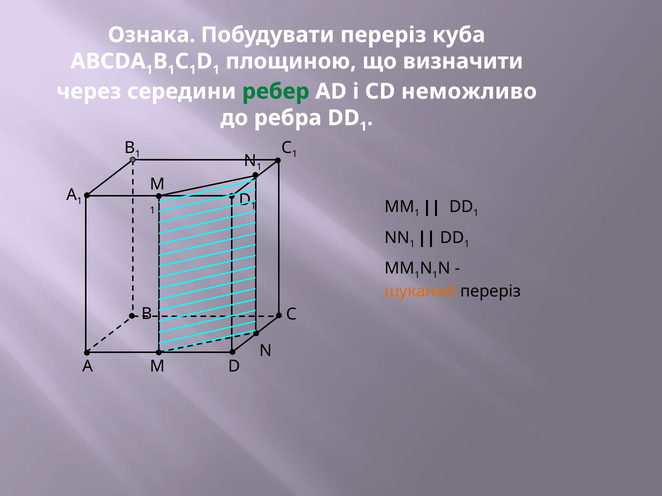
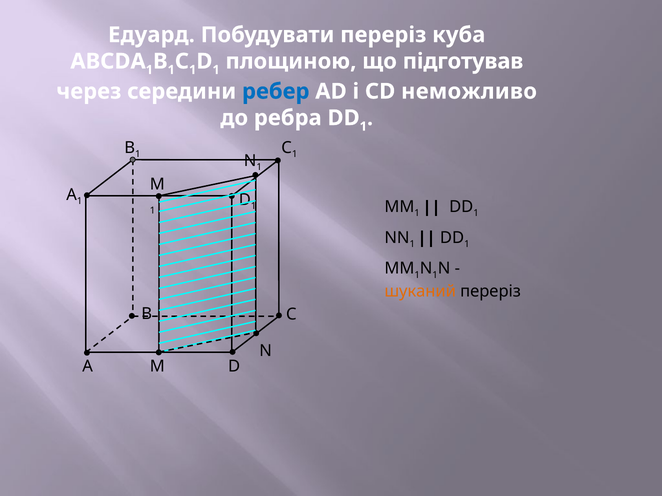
Ознака: Ознака -> Едуард (151, 35)
визначити: визначити -> підготував (463, 61)
ребер colour: green -> blue (276, 91)
